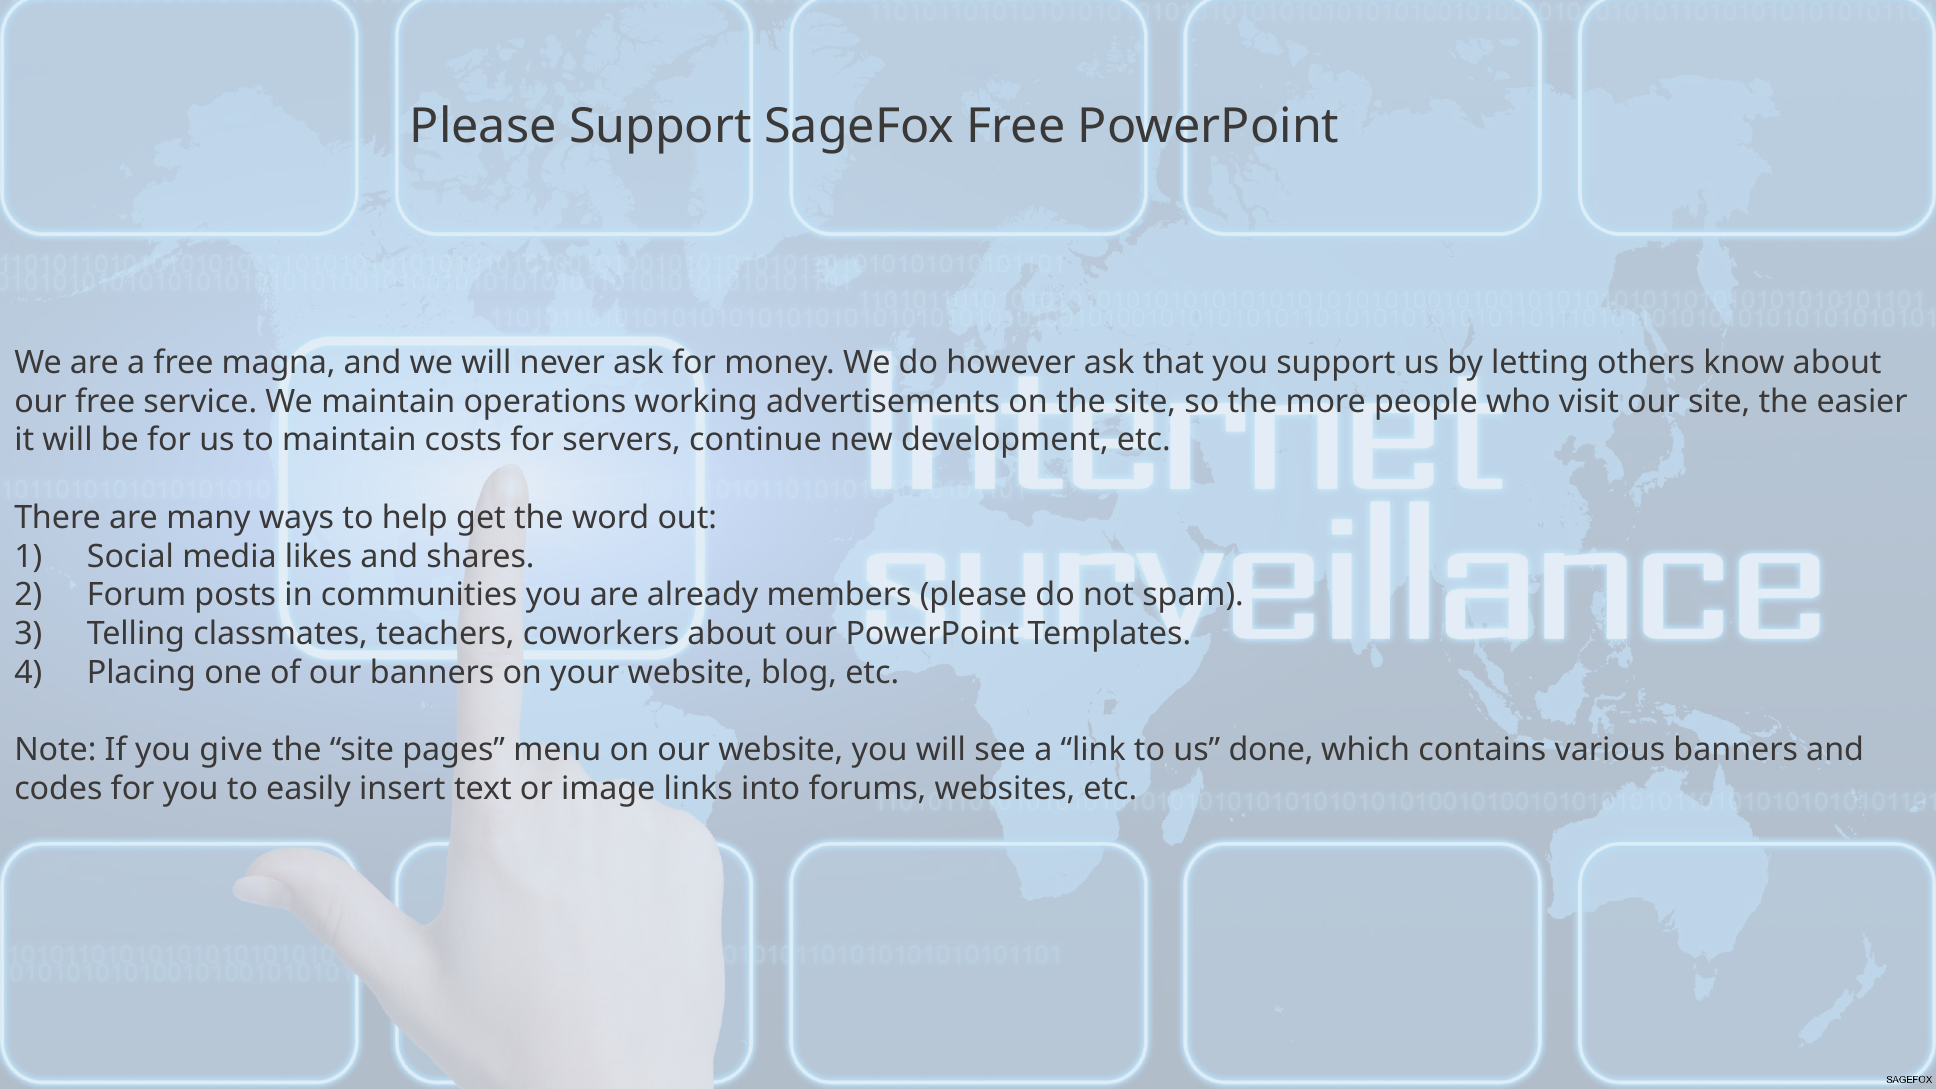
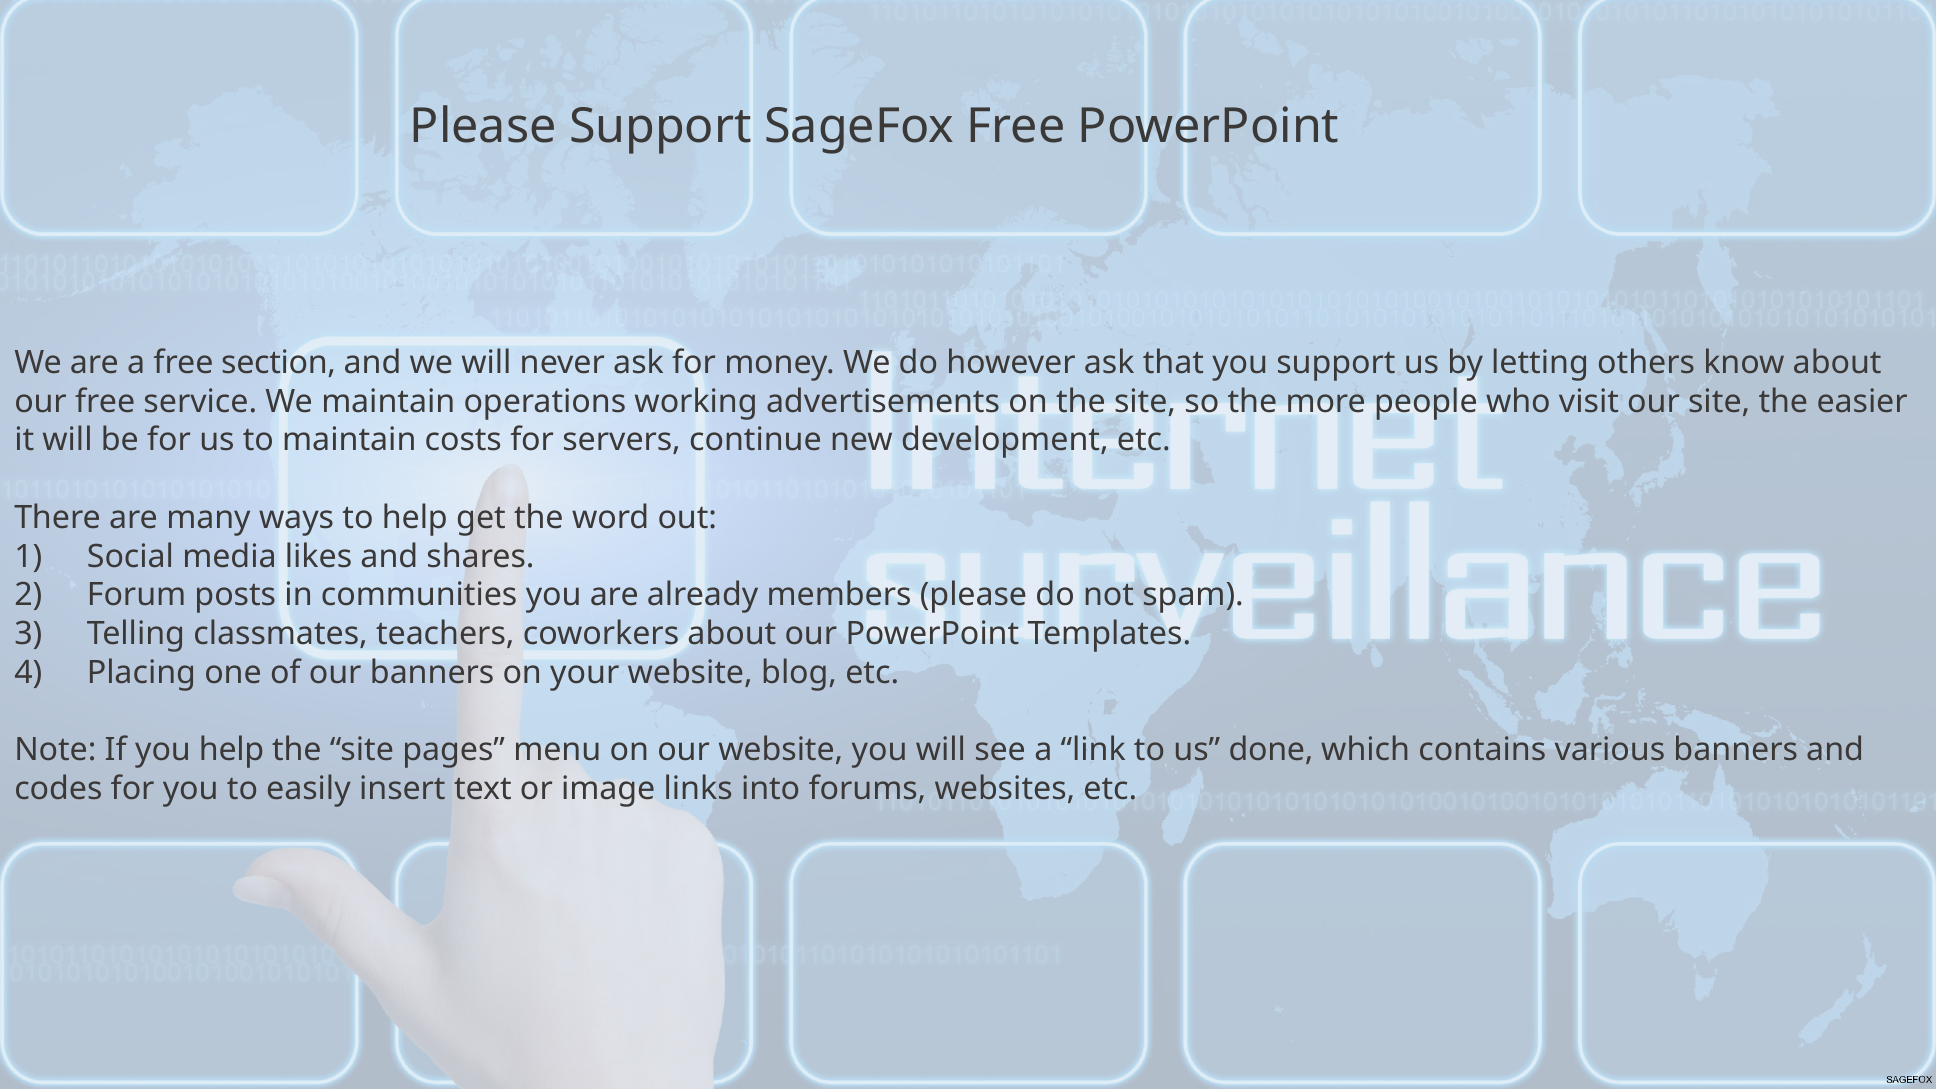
magna: magna -> section (279, 363)
you give: give -> help (232, 750)
